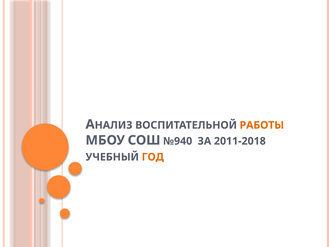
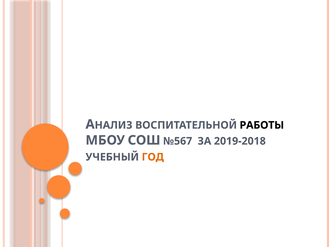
РАБОТЫ colour: orange -> black (262, 125)
№940: №940 -> №567 (178, 141)
2011-2018: 2011-2018 -> 2019-2018 (240, 141)
